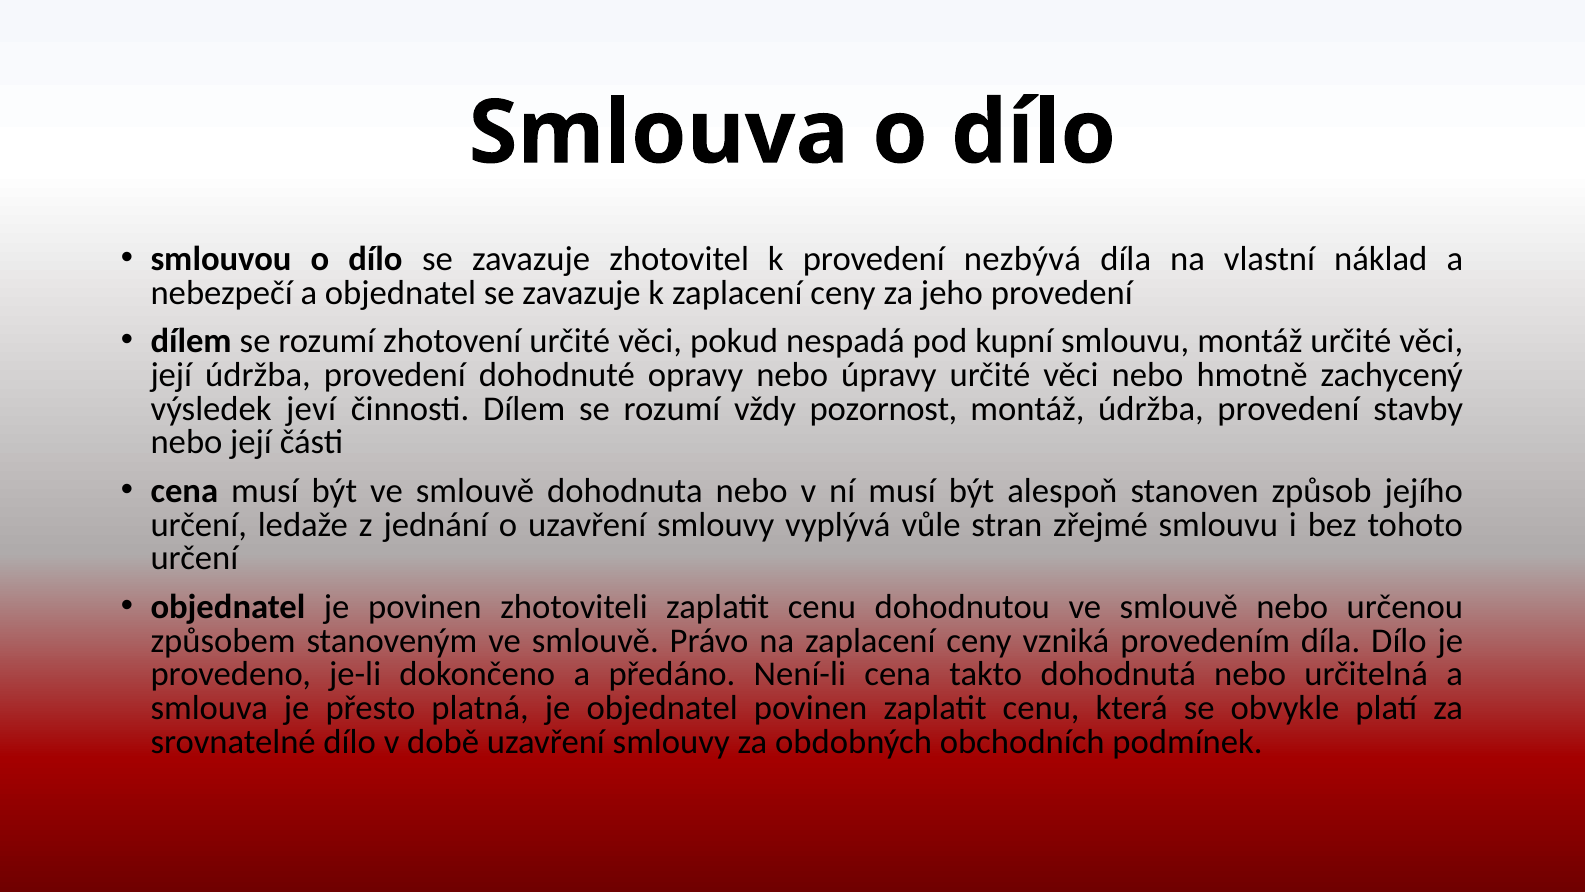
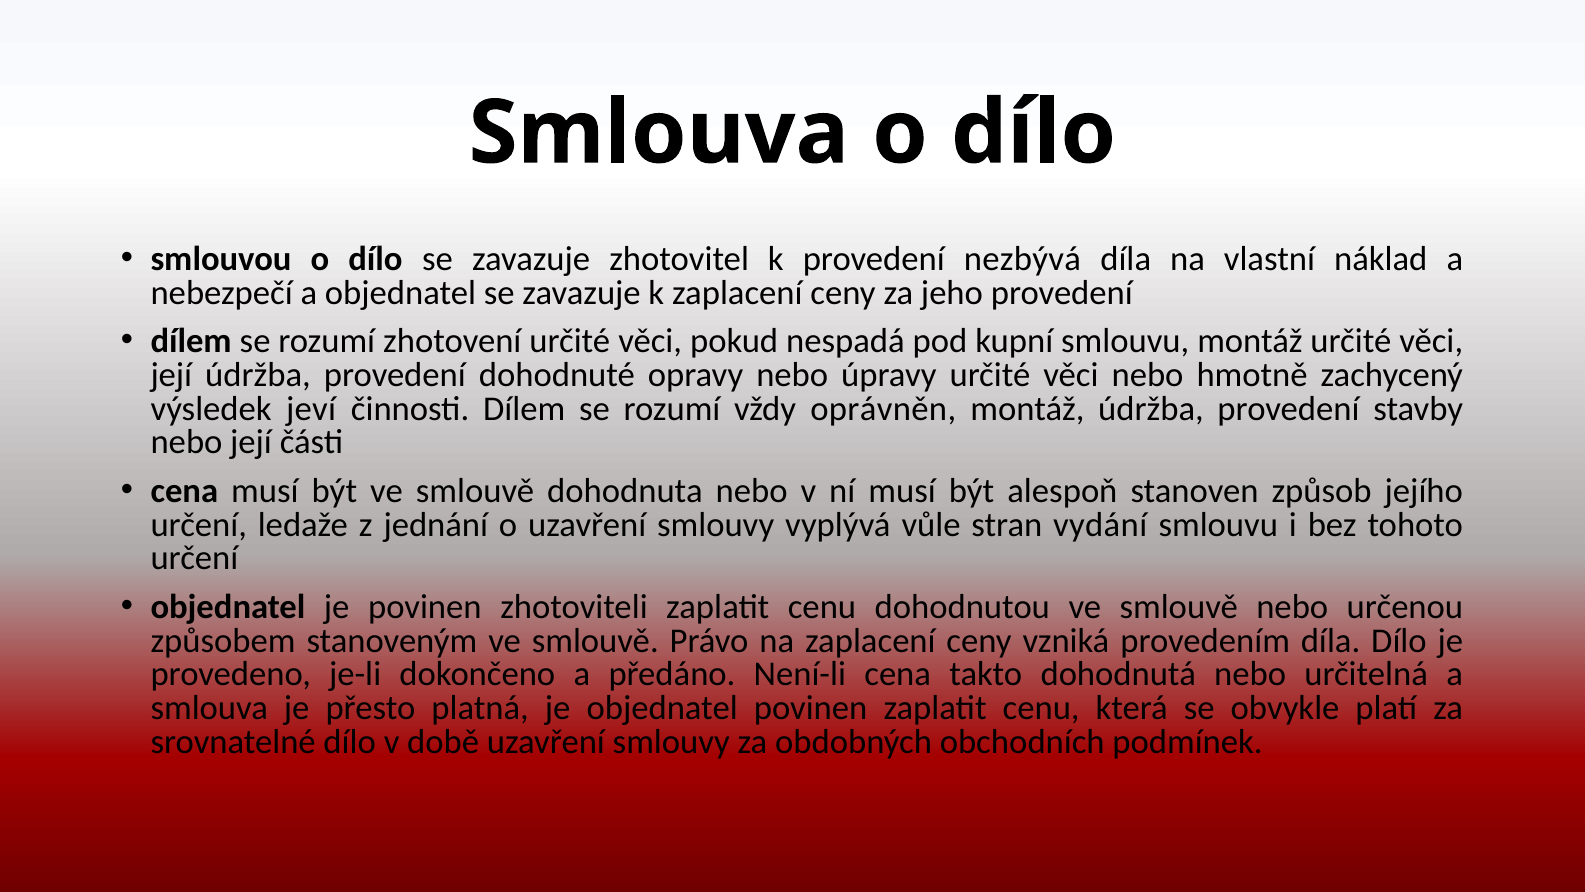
pozornost: pozornost -> oprávněn (883, 408)
zřejmé: zřejmé -> vydání (1100, 524)
